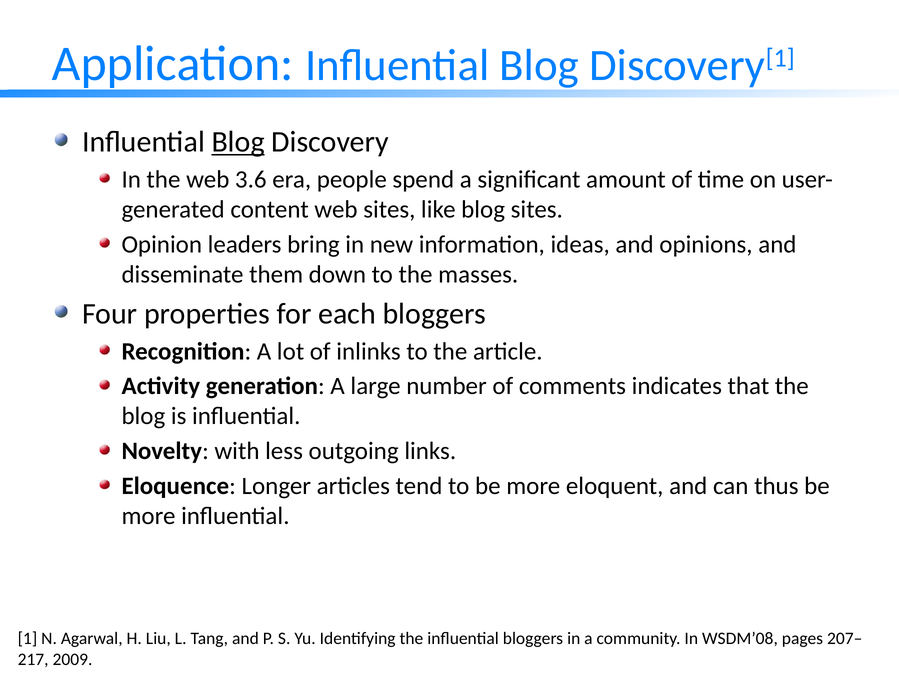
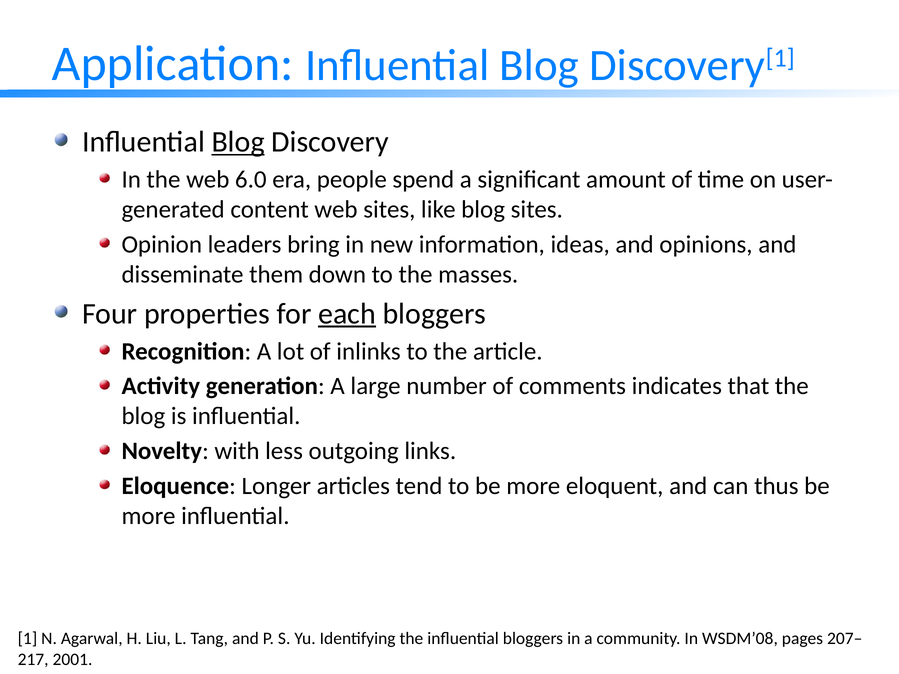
3.6: 3.6 -> 6.0 (251, 180)
each underline: none -> present (347, 314)
2009: 2009 -> 2001 (72, 660)
